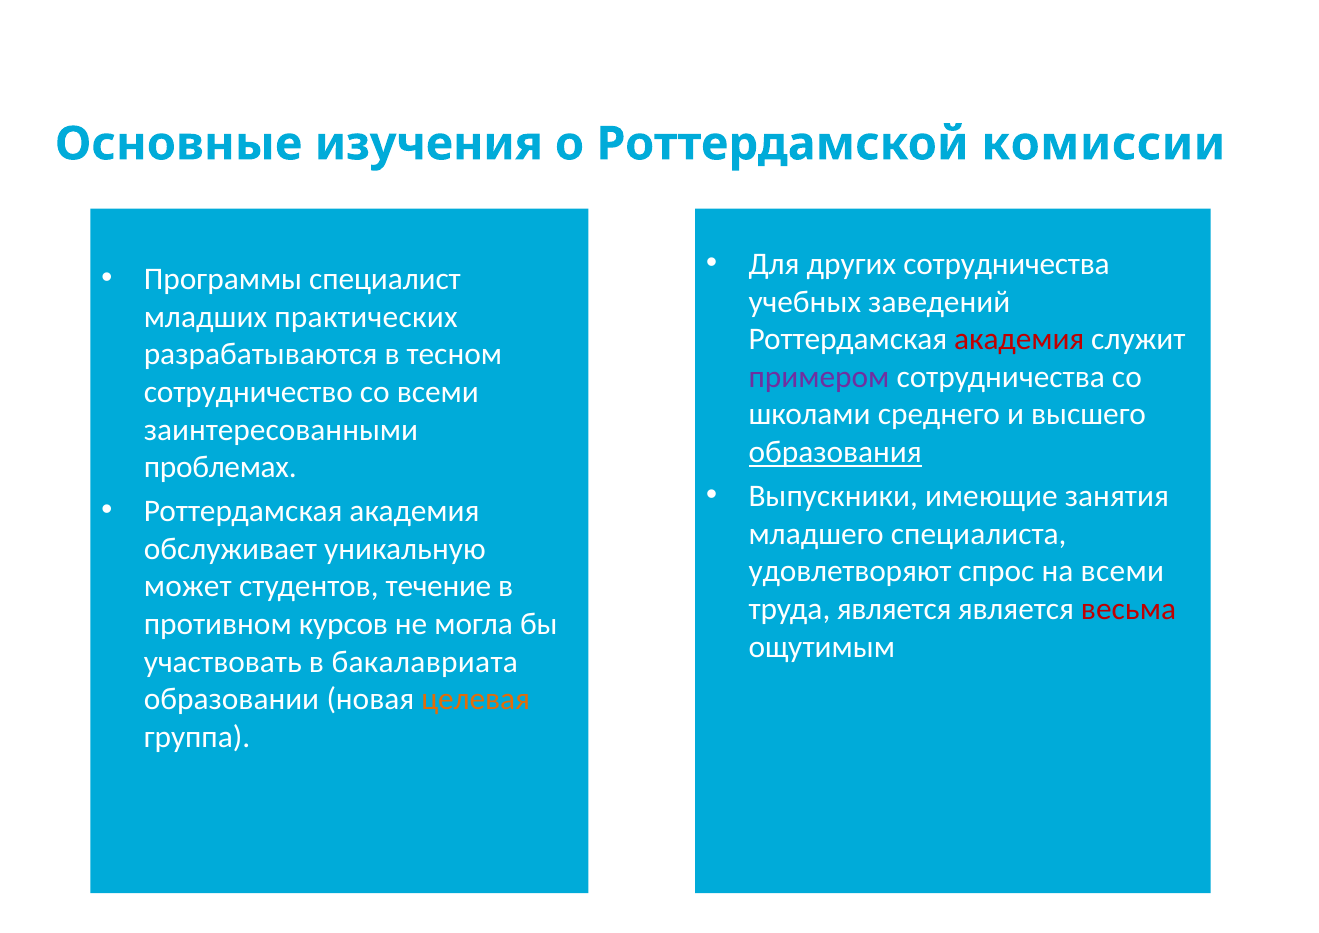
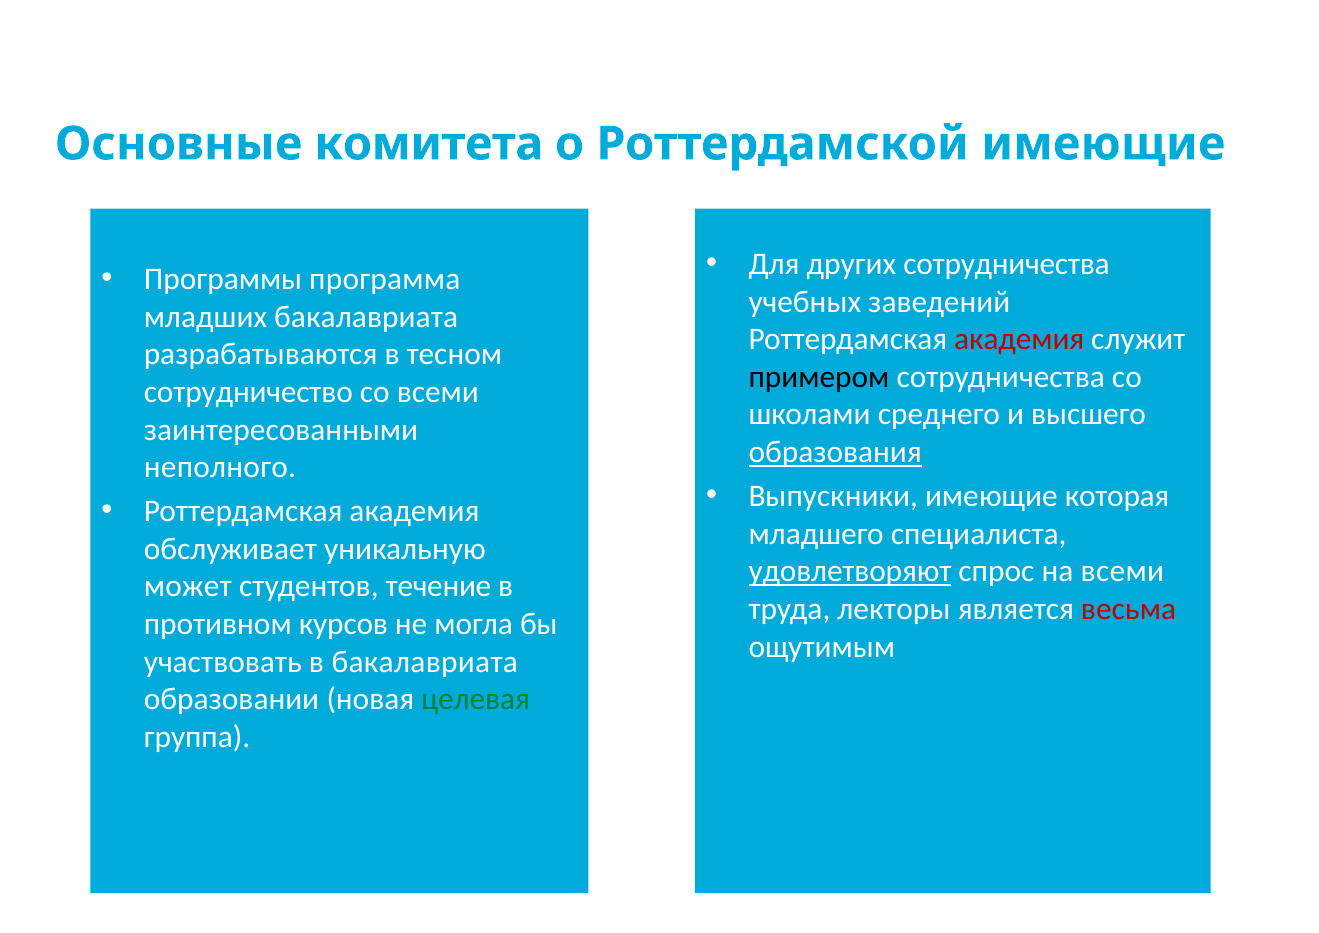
изучения: изучения -> комитета (429, 144)
Роттердамской комиссии: комиссии -> имеющие (1103, 144)
специалист: специалист -> программа (385, 279)
младших практических: практических -> бакалавриата (366, 317)
примером colour: purple -> black (819, 377)
проблемах: проблемах -> неполного (220, 467)
занятия: занятия -> которая (1117, 496)
удовлетворяют underline: none -> present (850, 572)
труда является: является -> лекторы (894, 609)
целевая colour: orange -> green (476, 700)
